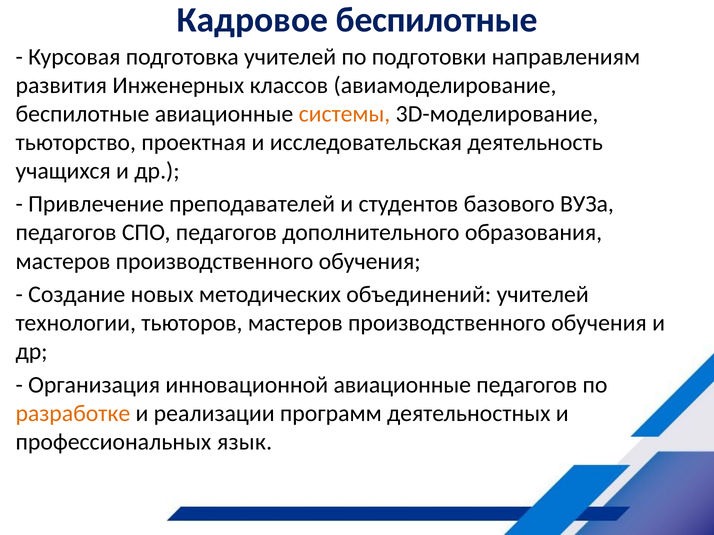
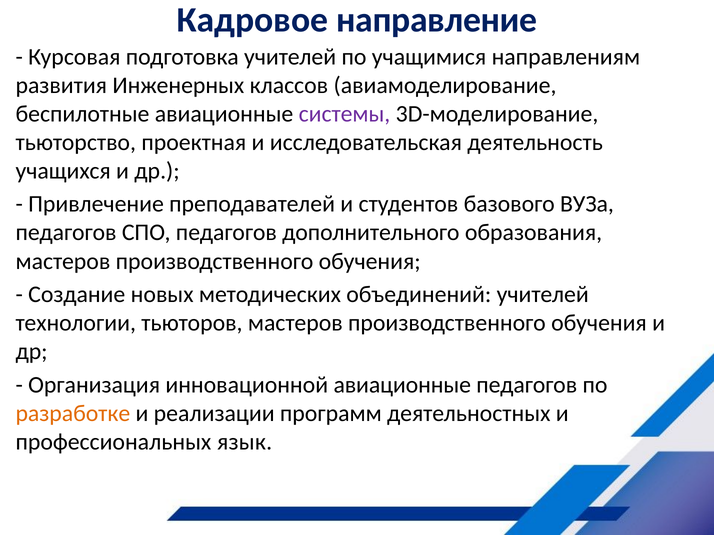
Кадровое беспилотные: беспилотные -> направление (437, 20)
подготовки: подготовки -> учащимися (429, 57)
системы colour: orange -> purple (344, 114)
